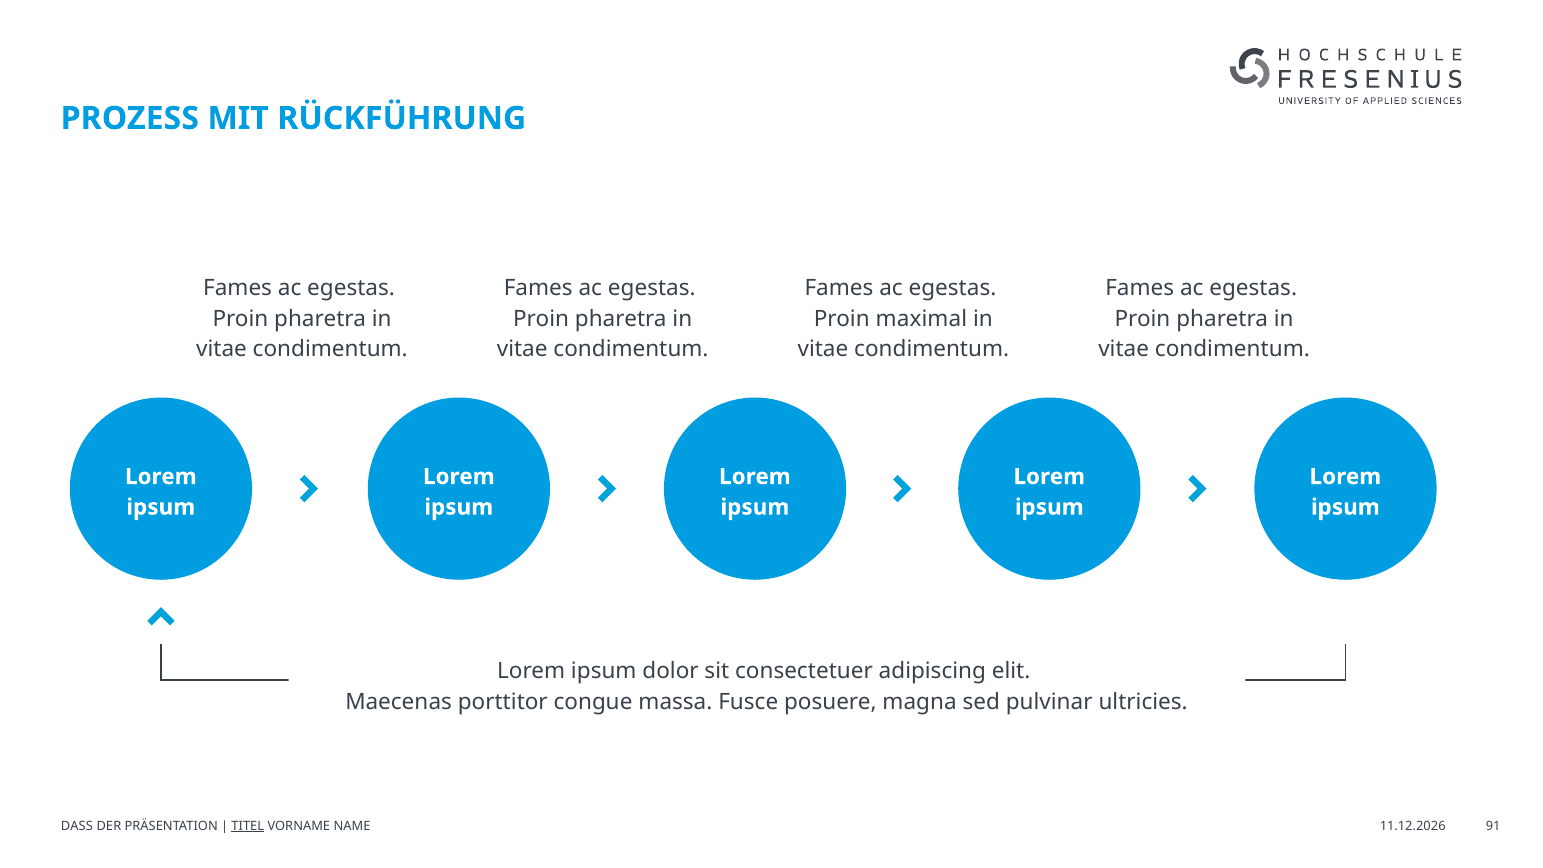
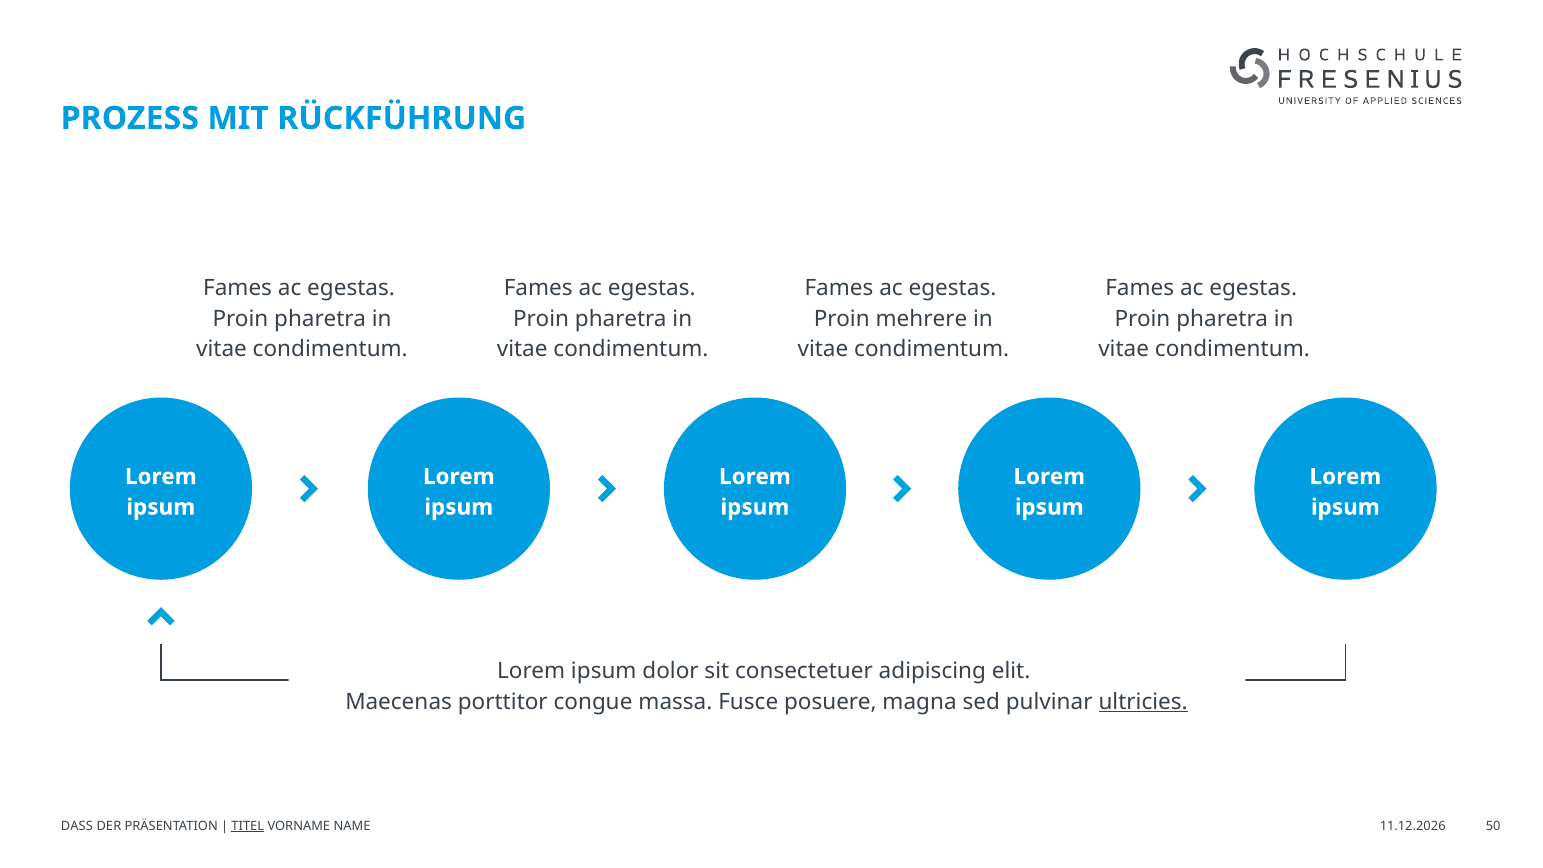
maximal: maximal -> mehrere (921, 319)
ultricies underline: none -> present (1143, 702)
91: 91 -> 50 (1493, 826)
